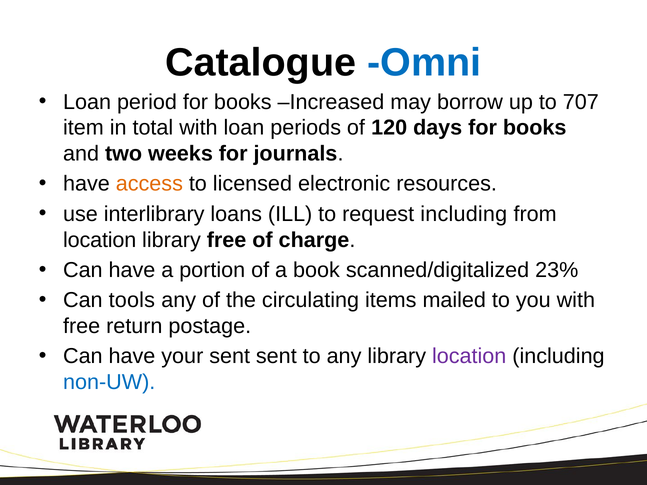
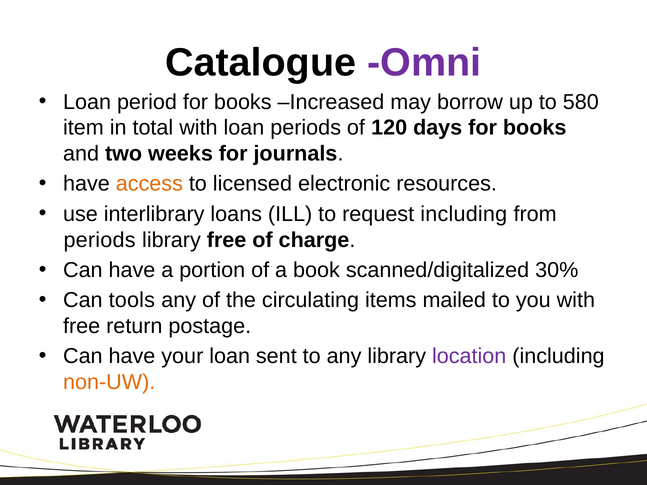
Omni colour: blue -> purple (424, 63)
707: 707 -> 580 (581, 102)
location: location -> periods (100, 240)
23%: 23% -> 30% (557, 270)
your sent: sent -> loan (230, 356)
non-UW colour: blue -> orange (109, 382)
